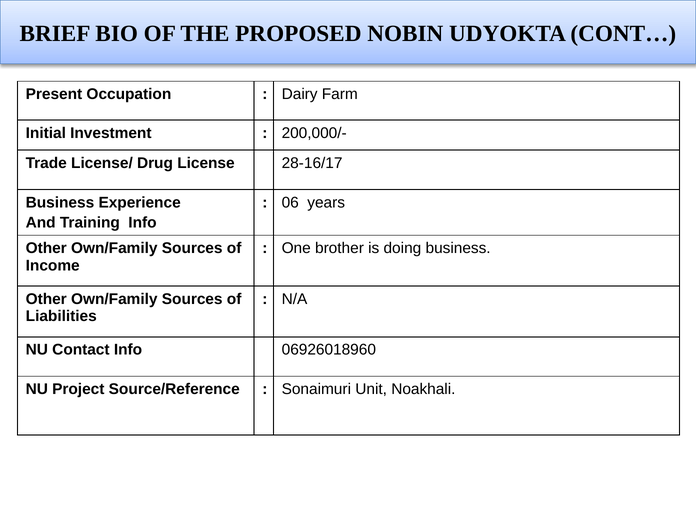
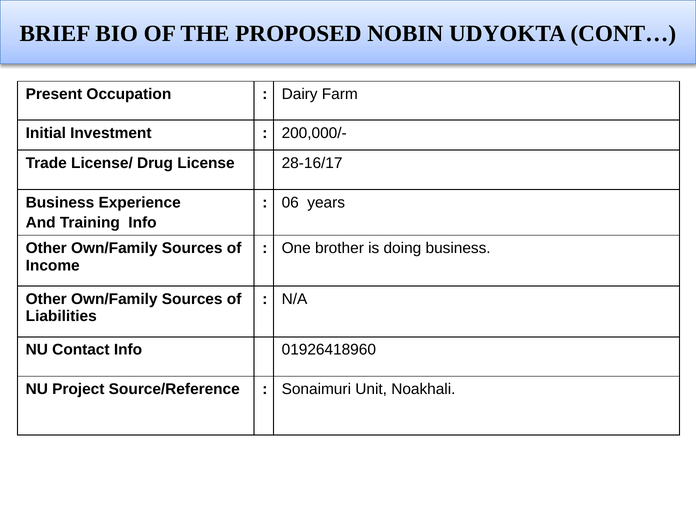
06926018960: 06926018960 -> 01926418960 (329, 350)
